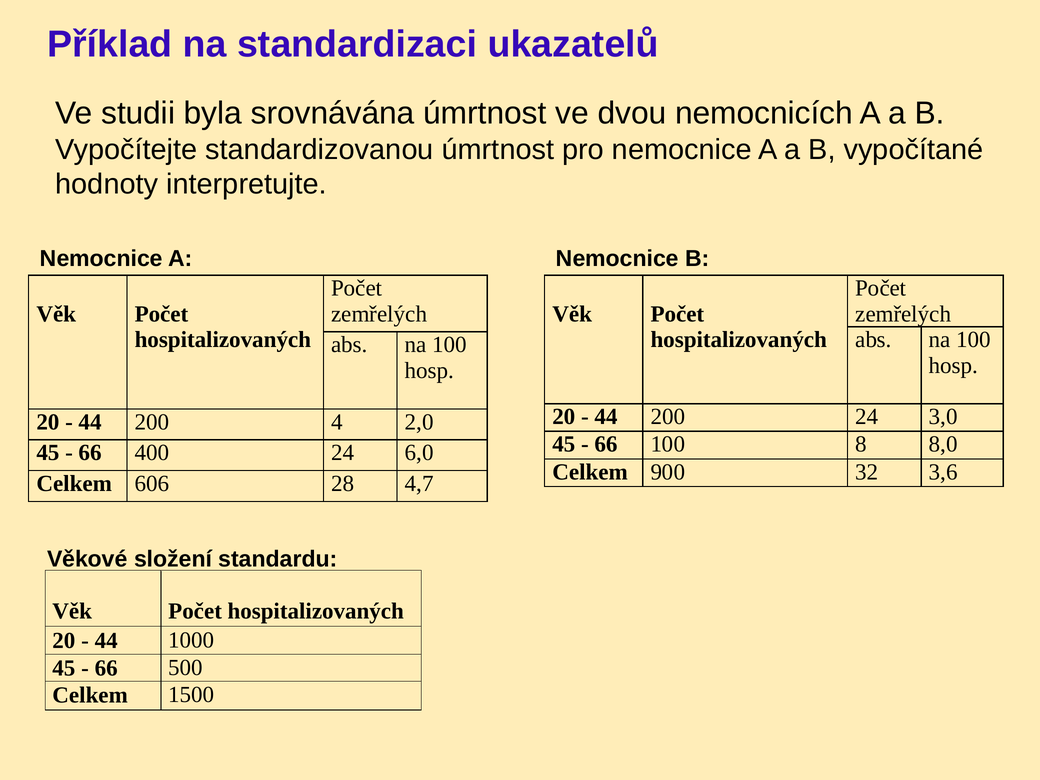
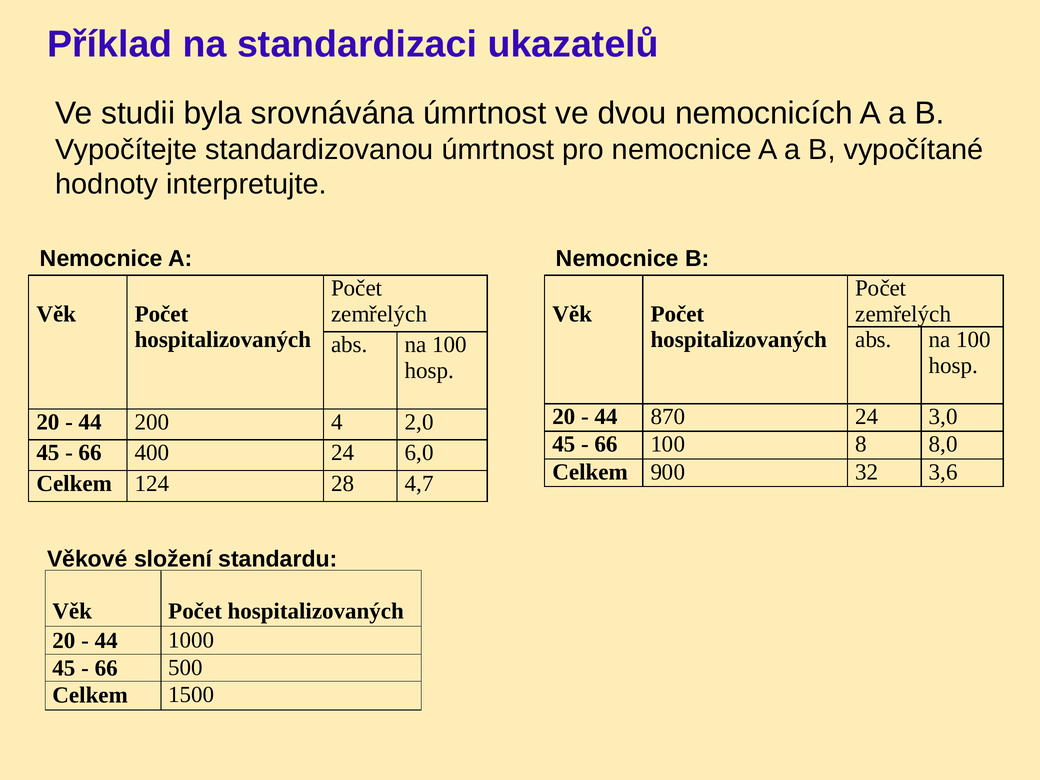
200: 200 -> 870 (668, 417)
606: 606 -> 124 (152, 484)
